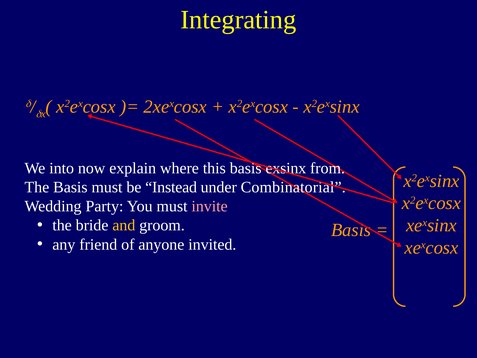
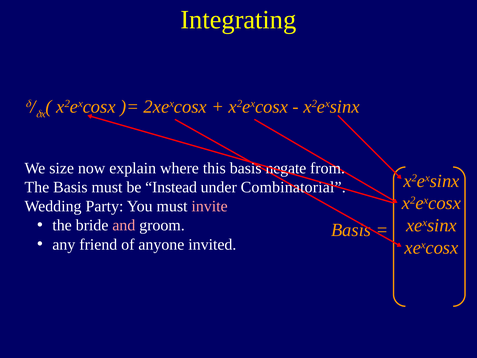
into: into -> size (62, 168)
exsinx: exsinx -> negate (286, 168)
and colour: yellow -> pink (124, 225)
